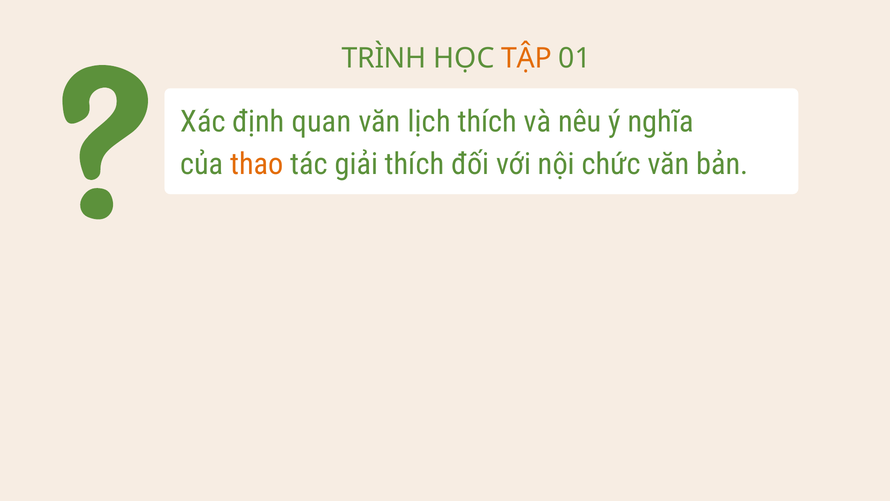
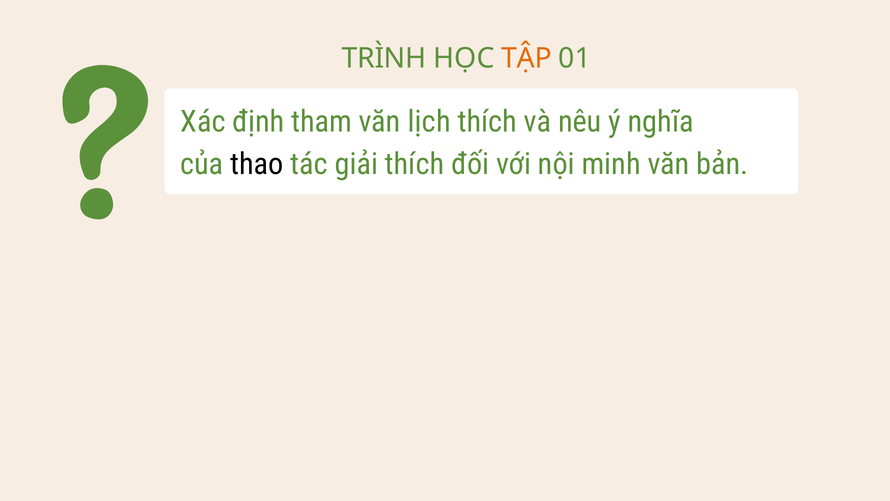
quan: quan -> tham (322, 122)
thao colour: orange -> black (257, 164)
chức: chức -> minh (611, 164)
